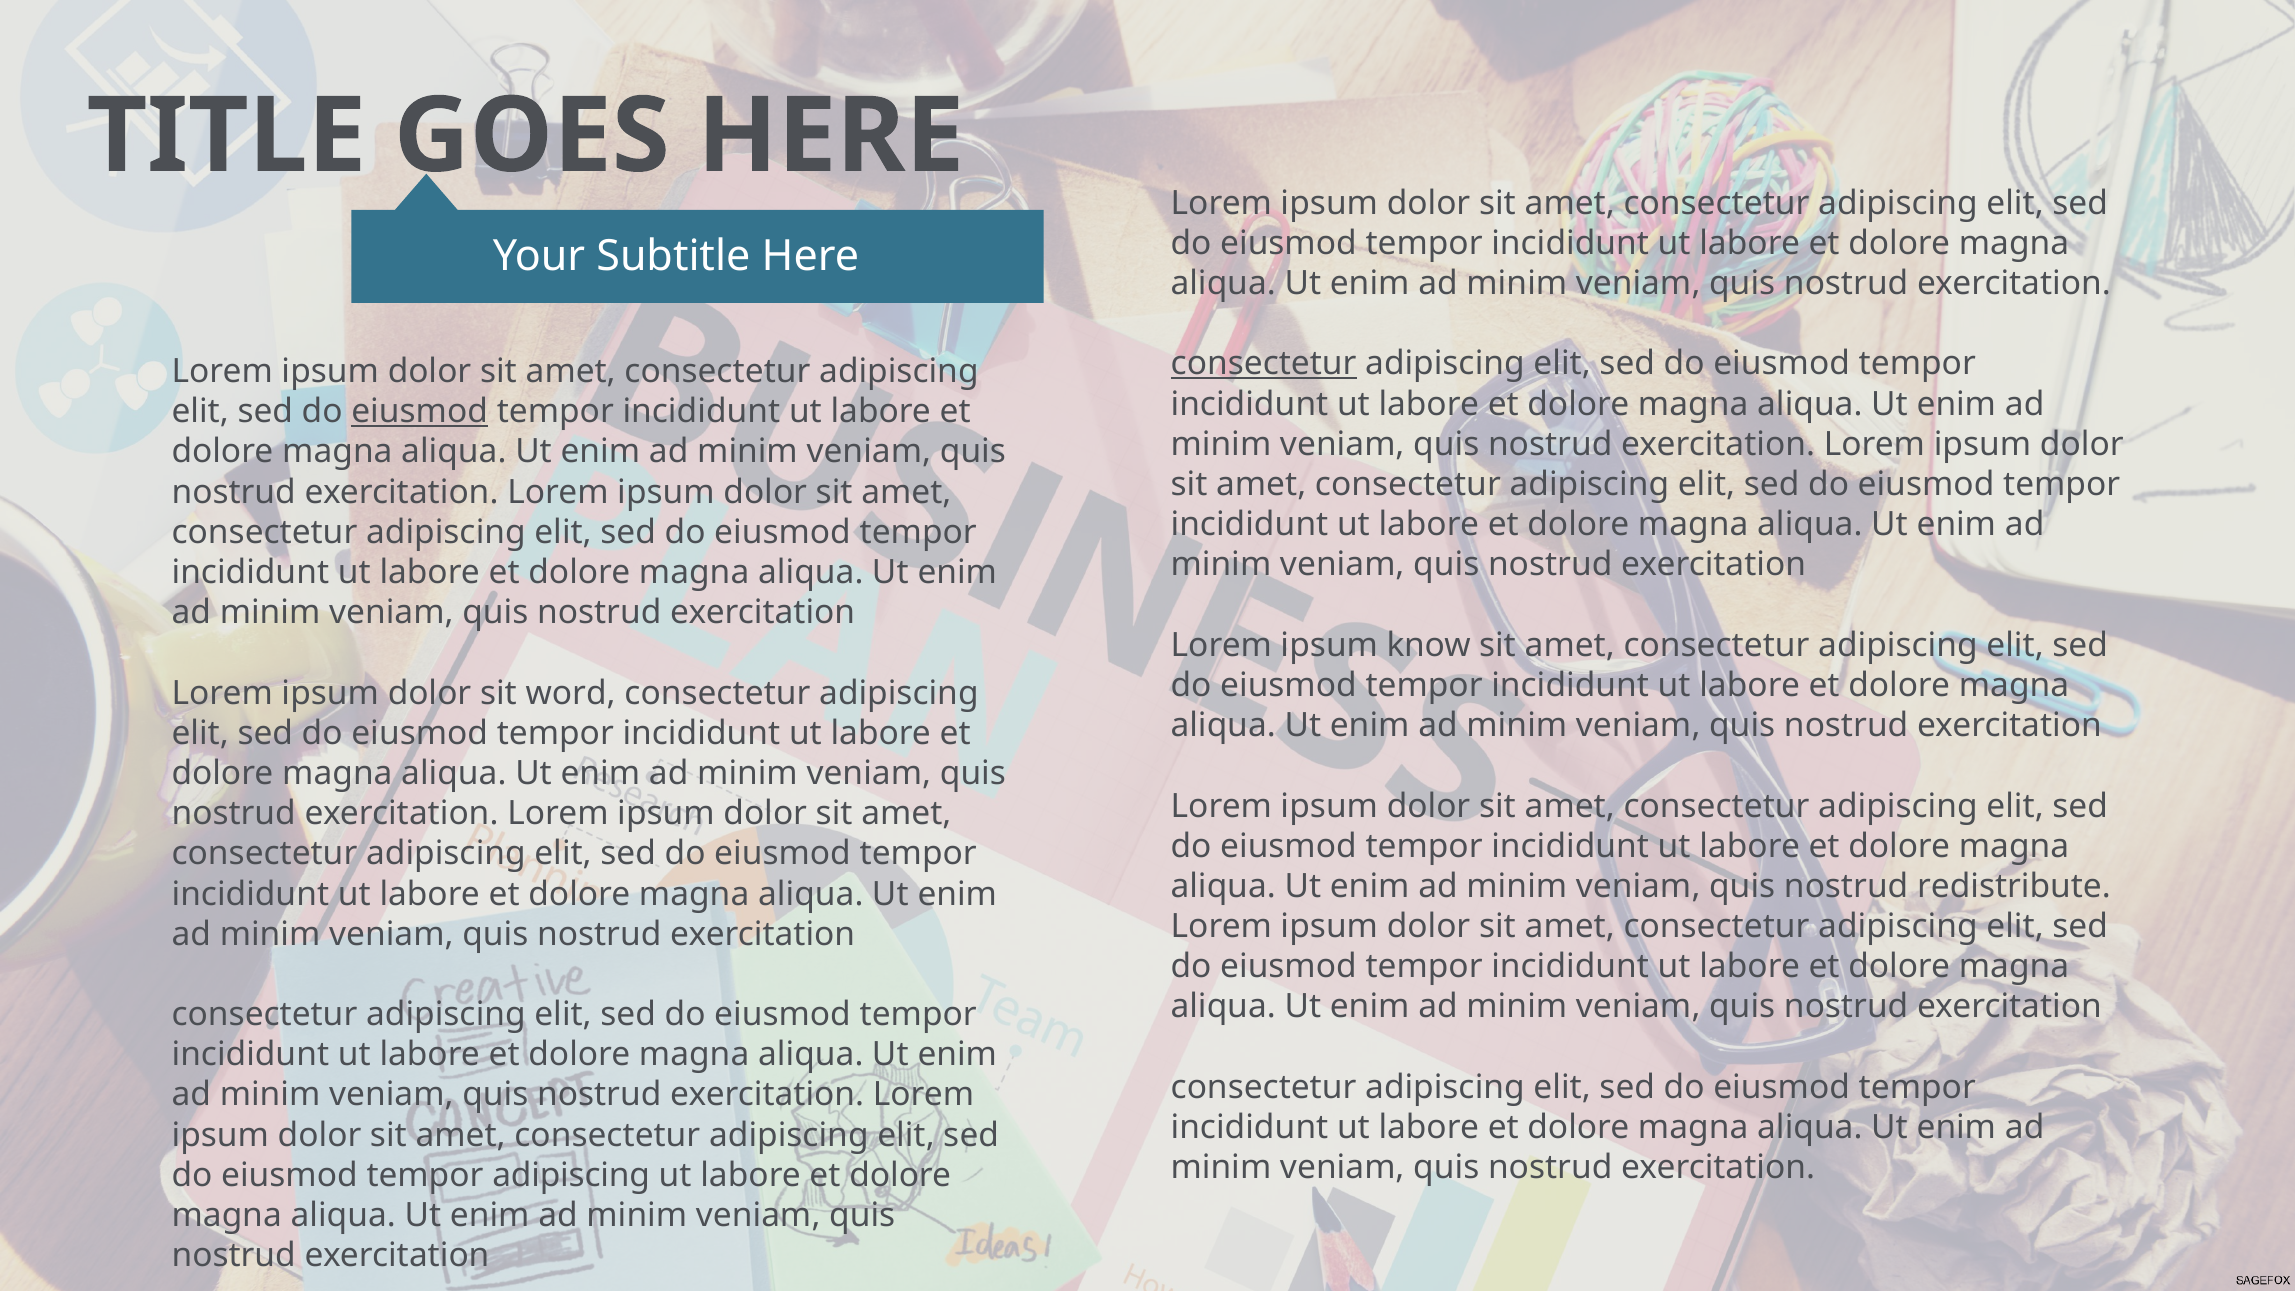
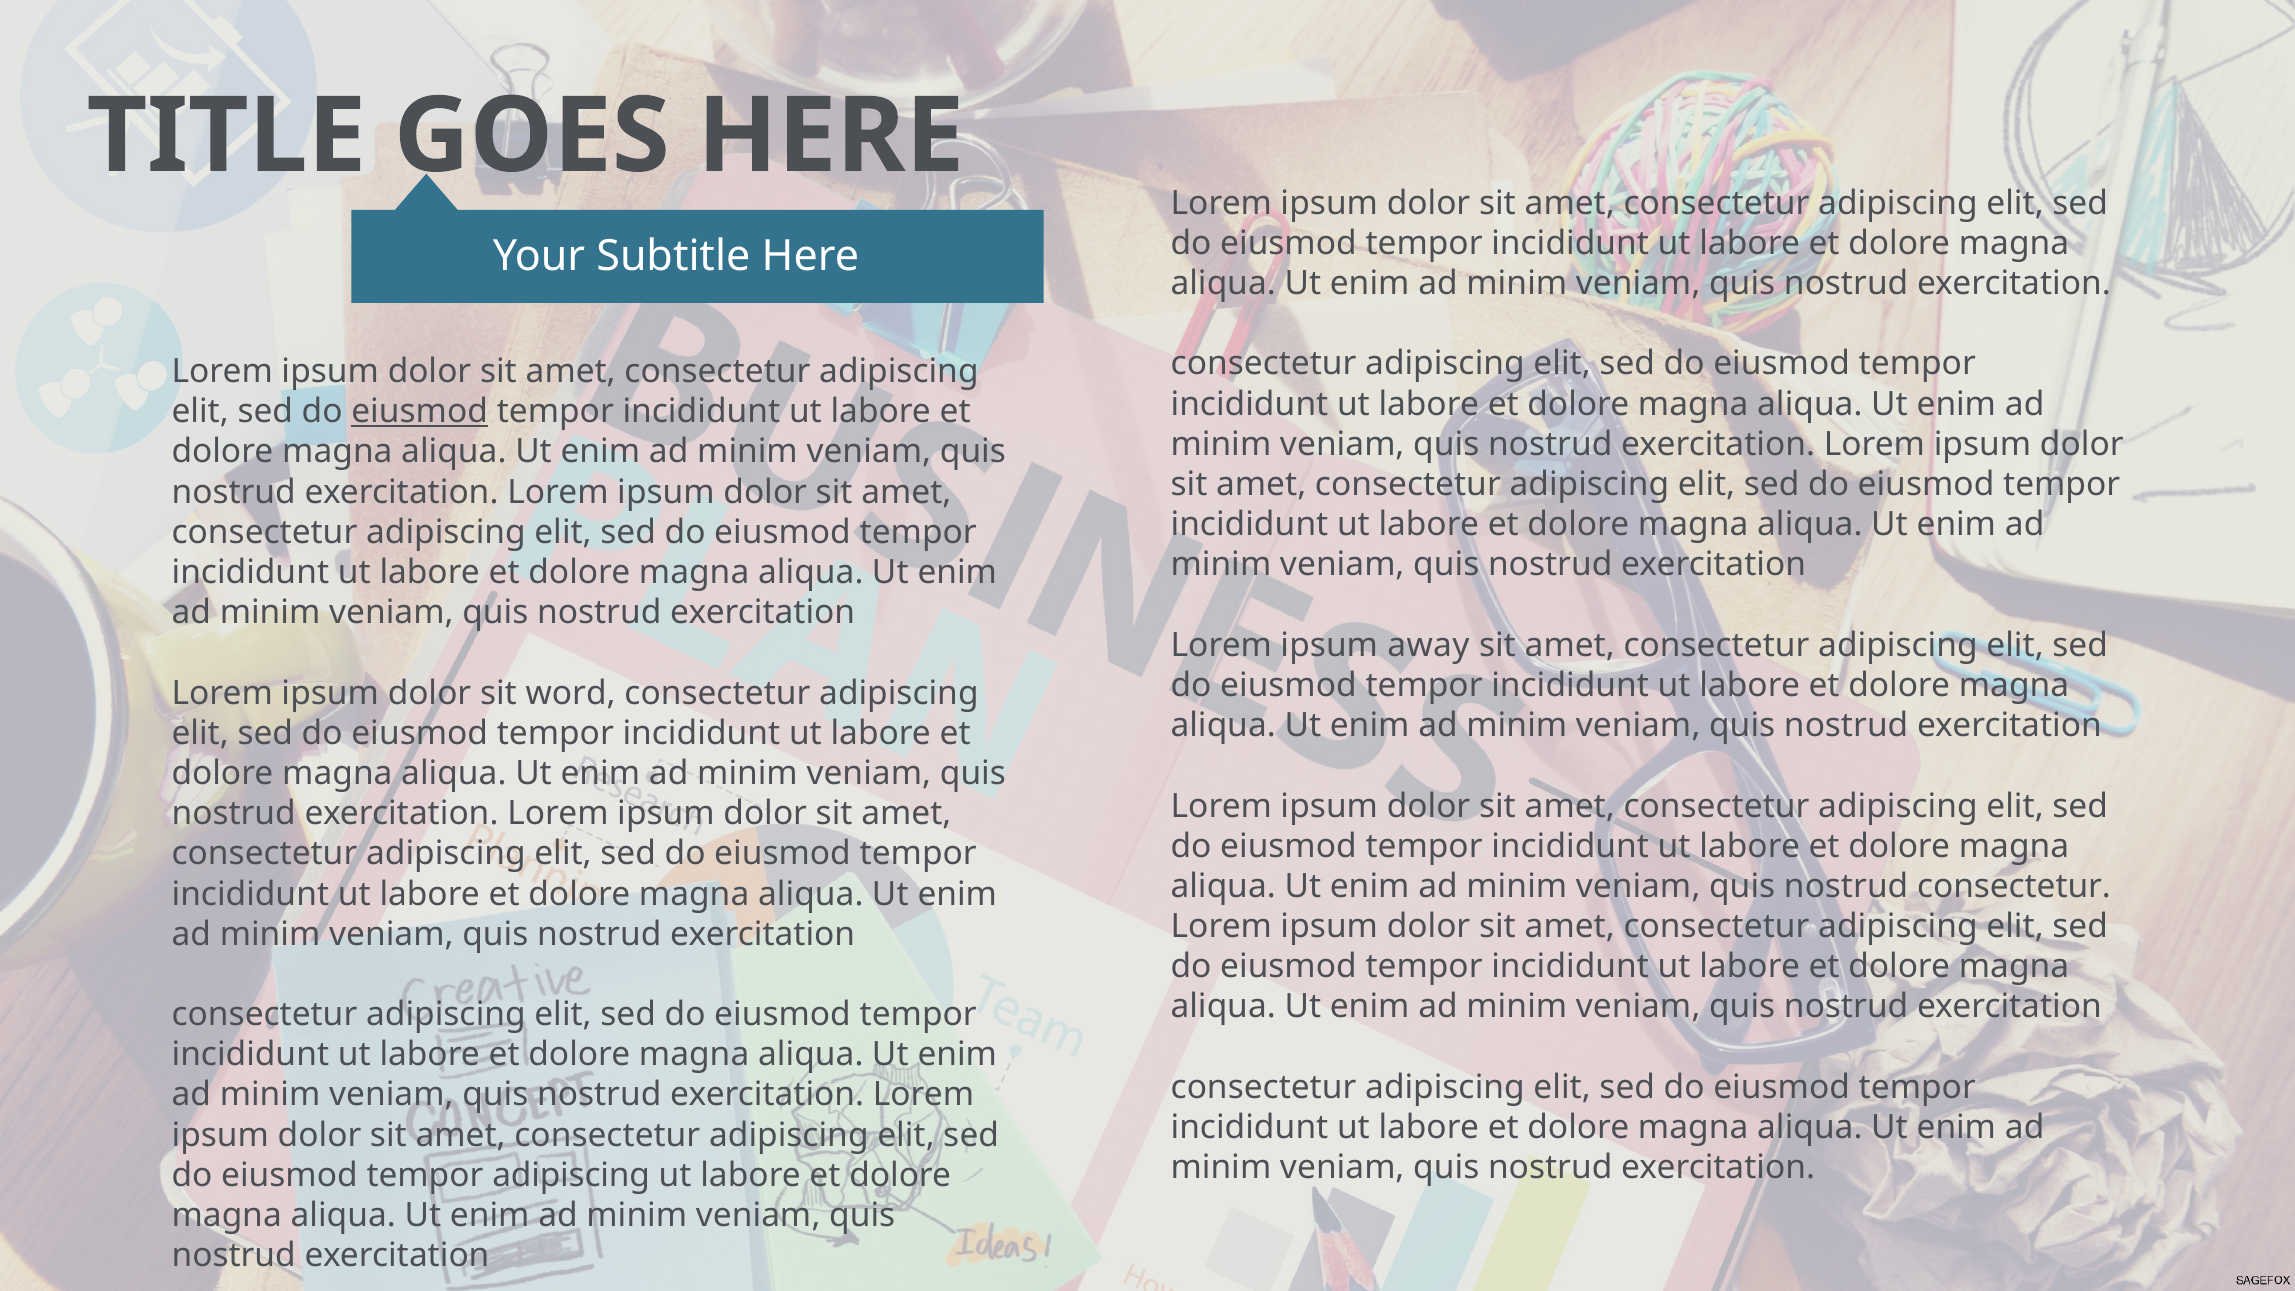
consectetur underline: present -> none (1264, 364)
know: know -> away (1428, 645)
nostrud redistribute: redistribute -> consectetur (2014, 886)
